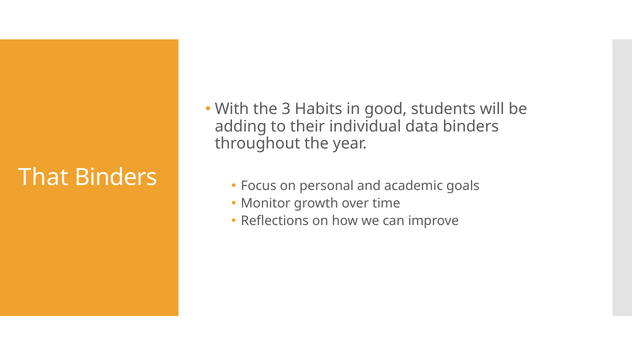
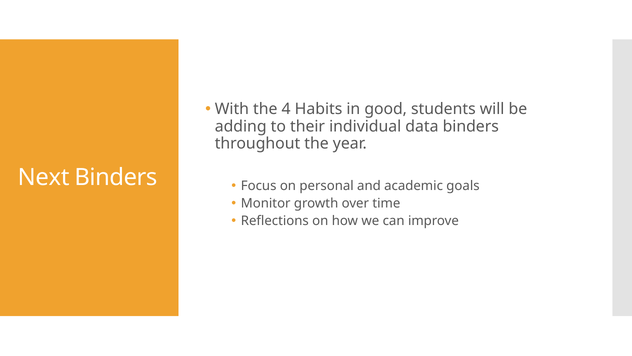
3: 3 -> 4 (286, 109)
That: That -> Next (44, 177)
